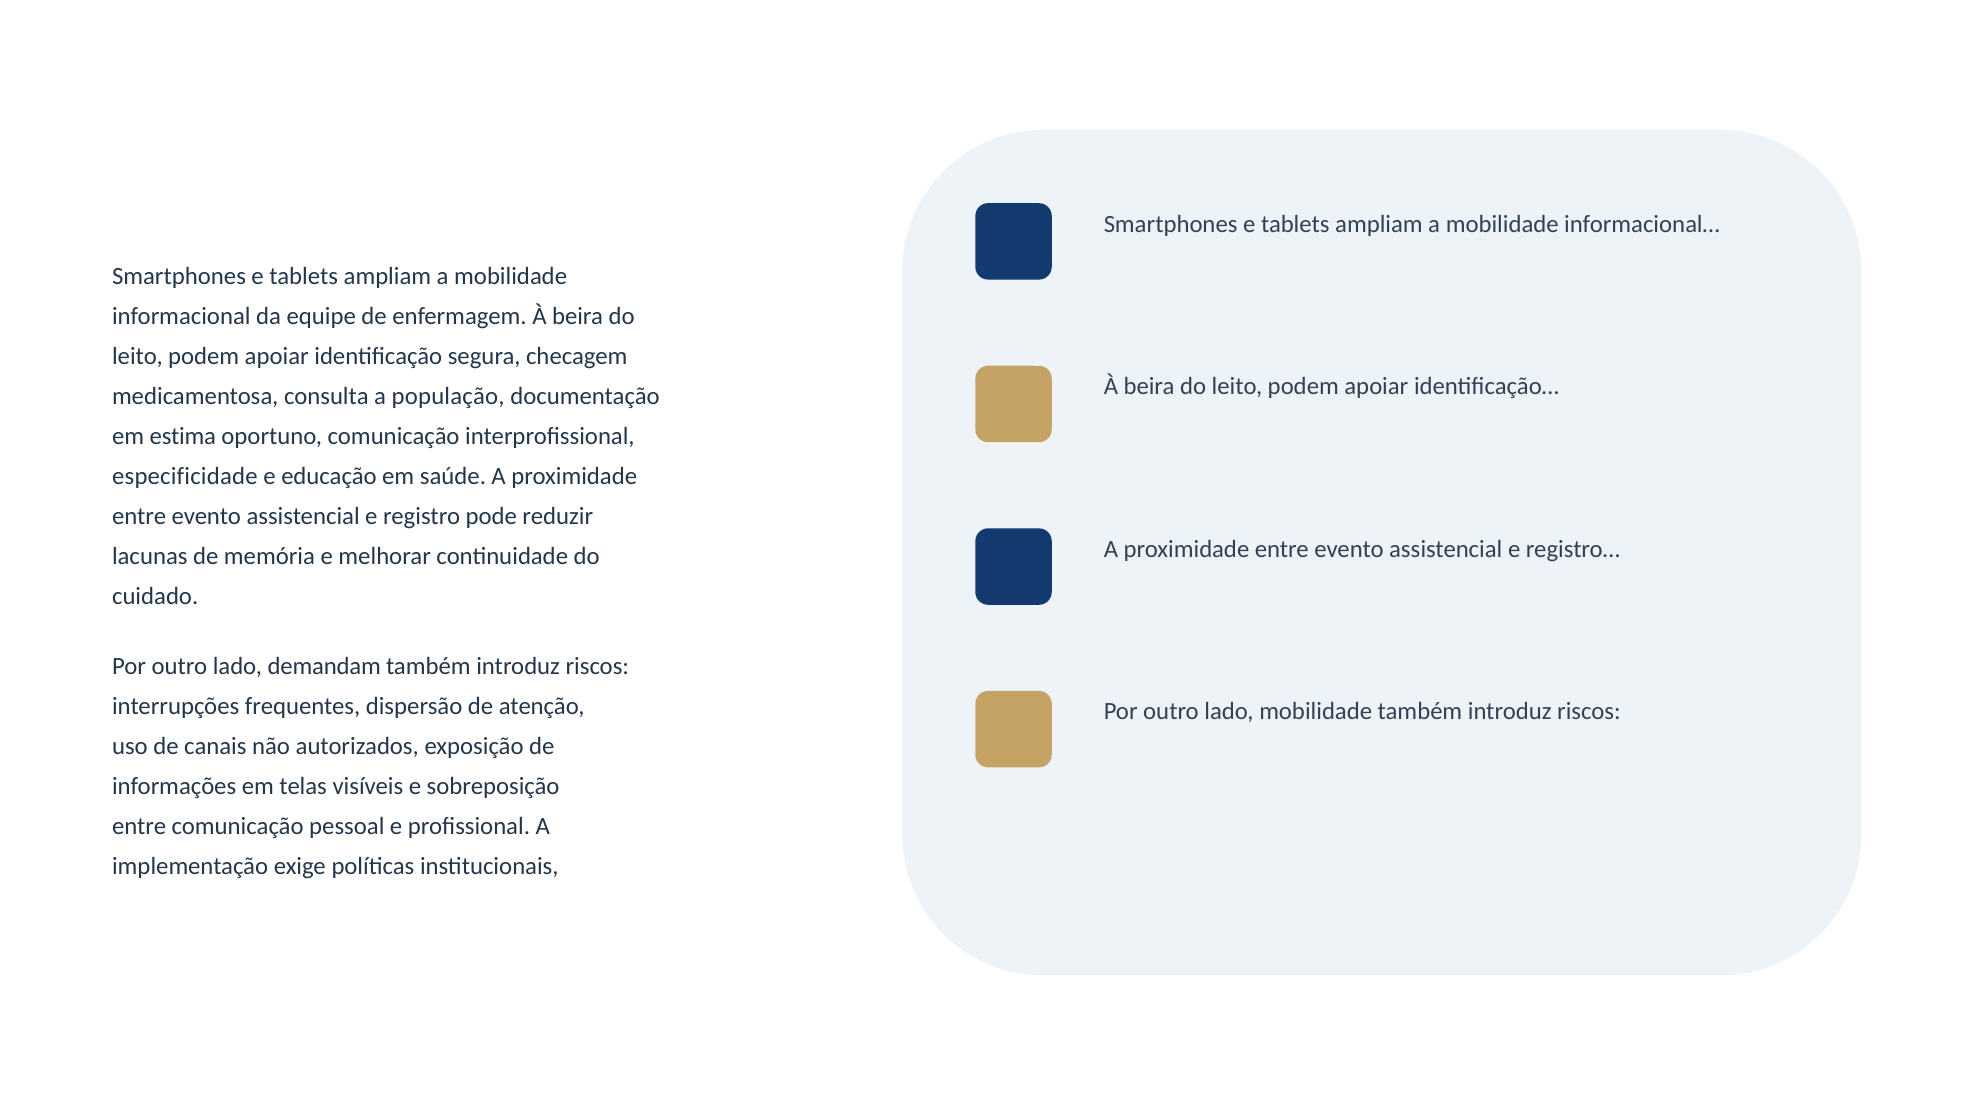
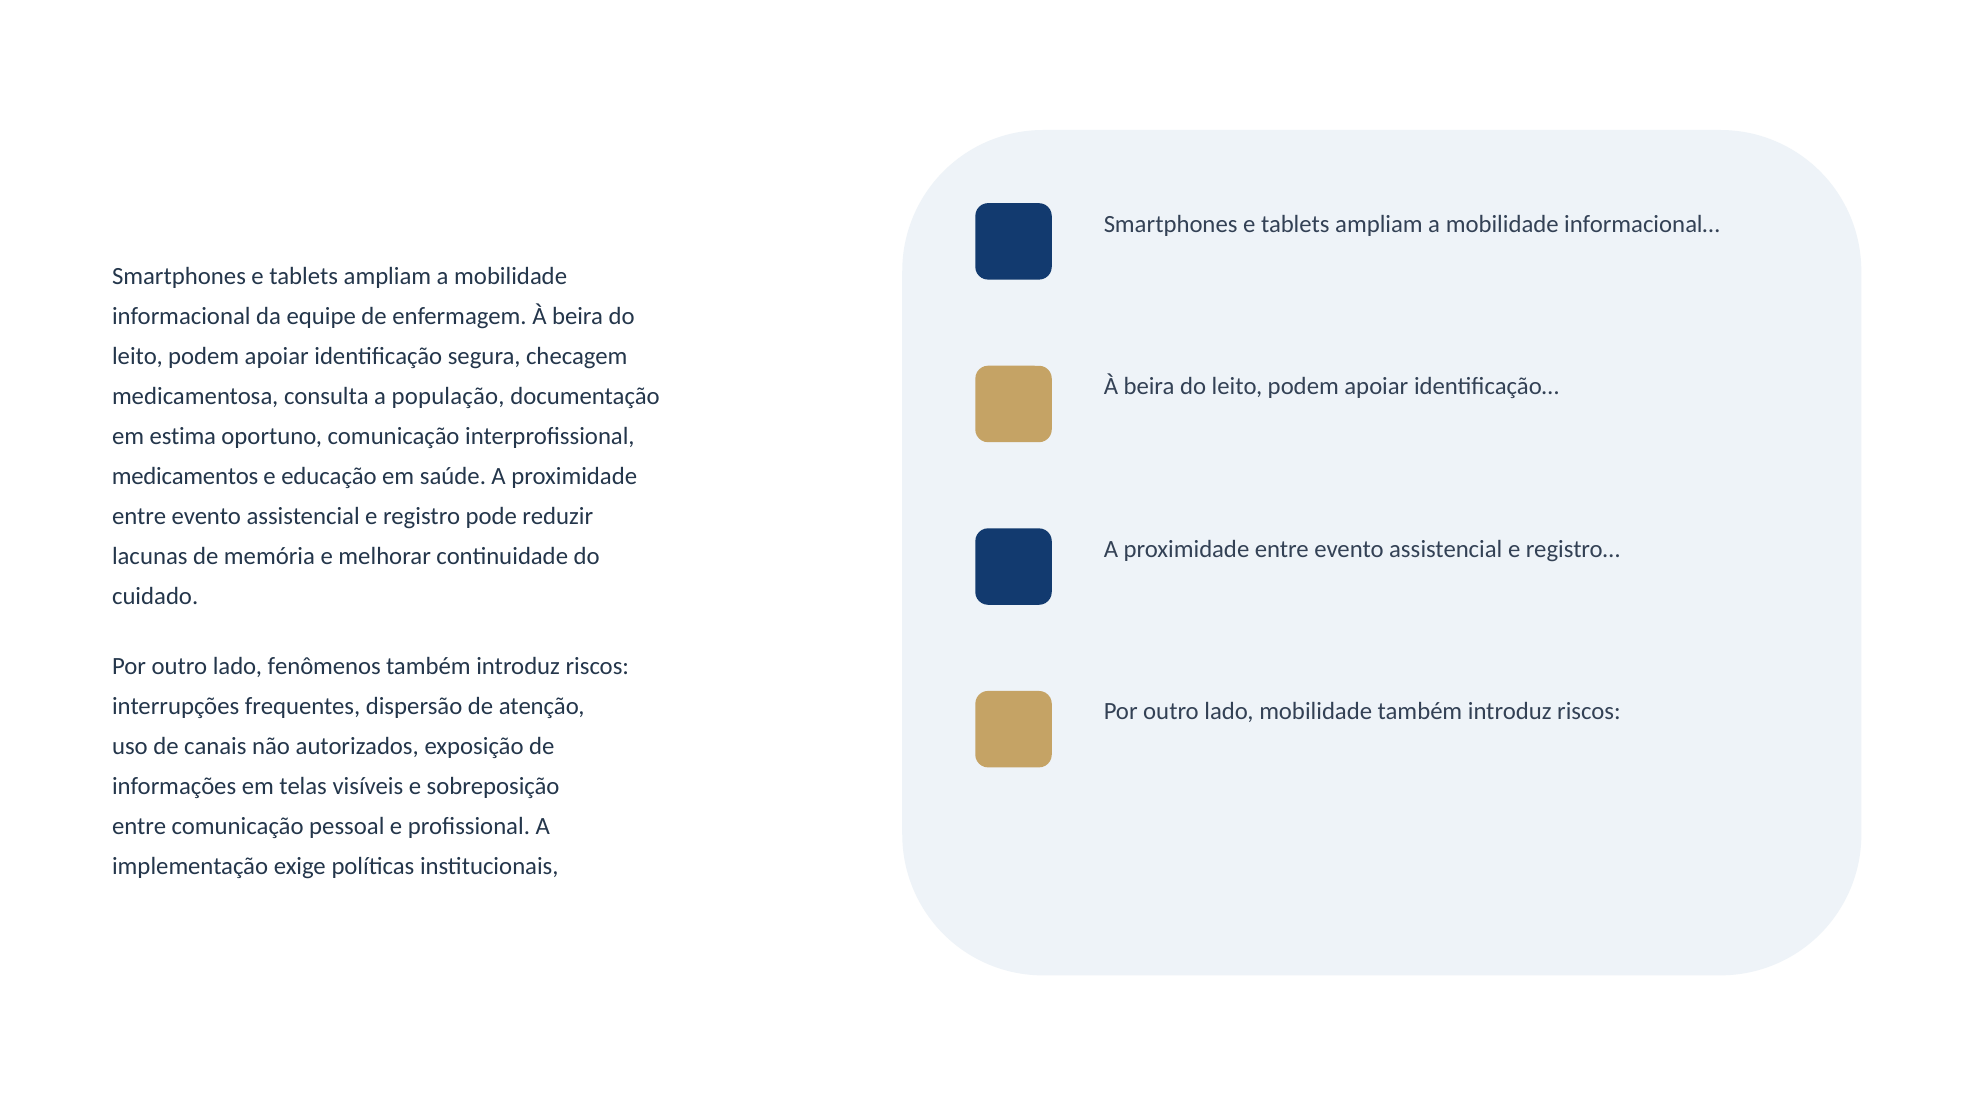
especificidade: especificidade -> medicamentos (185, 476)
demandam: demandam -> fenômenos (324, 666)
